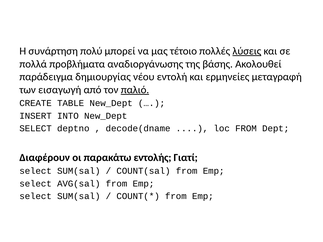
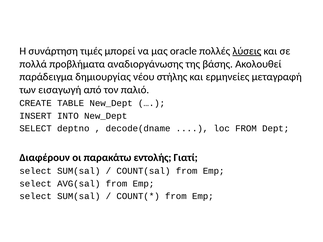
πολύ: πολύ -> τιμές (91, 51)
τέτοιο: τέτοιο -> oracle (183, 51)
εντολή: εντολή -> στήλης (172, 77)
παλιό underline: present -> none (135, 90)
